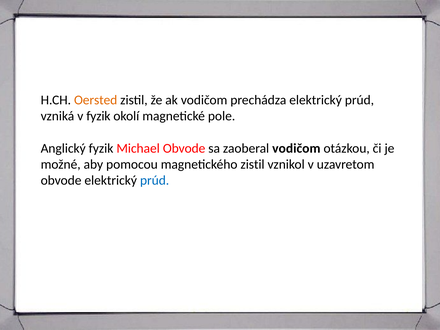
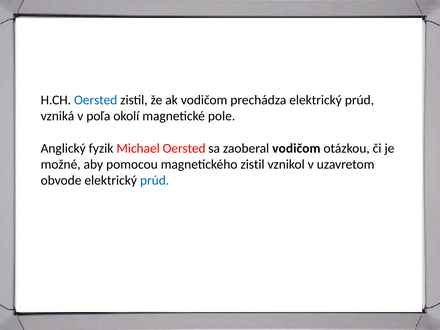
Oersted colour: orange -> blue (96, 100)
v fyzik: fyzik -> poľa (98, 116)
Michael Obvode: Obvode -> Oersted (184, 148)
